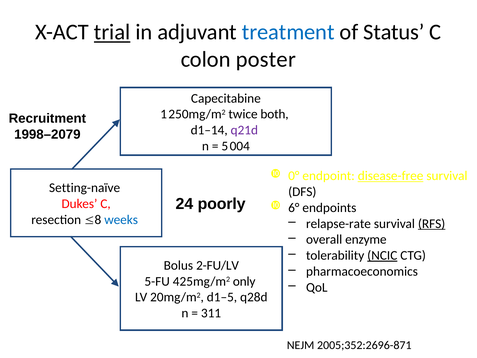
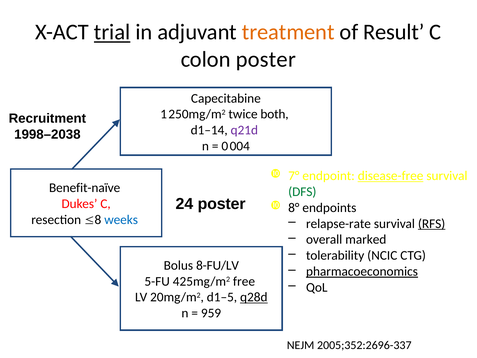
treatment colour: blue -> orange (288, 32)
Status: Status -> Result (394, 32)
1998–2079: 1998–2079 -> 1998–2038 (47, 134)
5: 5 -> 0 (225, 146)
0°: 0° -> 7° (294, 176)
Setting-naïve: Setting-naïve -> Benefit-naïve (85, 188)
DFS colour: black -> green (302, 192)
24 poorly: poorly -> poster (222, 204)
6°: 6° -> 8° (294, 208)
enzyme: enzyme -> marked (366, 239)
NCIC underline: present -> none (382, 255)
2-FU/LV: 2-FU/LV -> 8-FU/LV (218, 265)
pharmacoeconomics underline: none -> present (362, 271)
only: only -> free (244, 281)
q28d underline: none -> present (254, 297)
311: 311 -> 959 (211, 313)
2005;352:2696-871: 2005;352:2696-871 -> 2005;352:2696-337 (364, 345)
